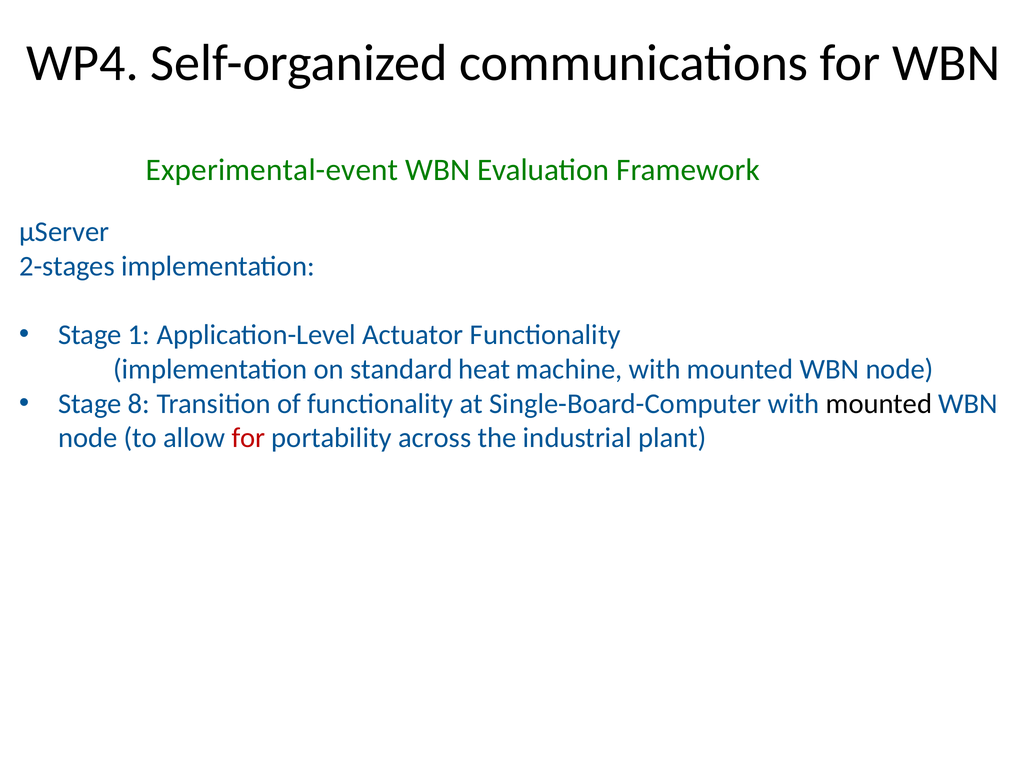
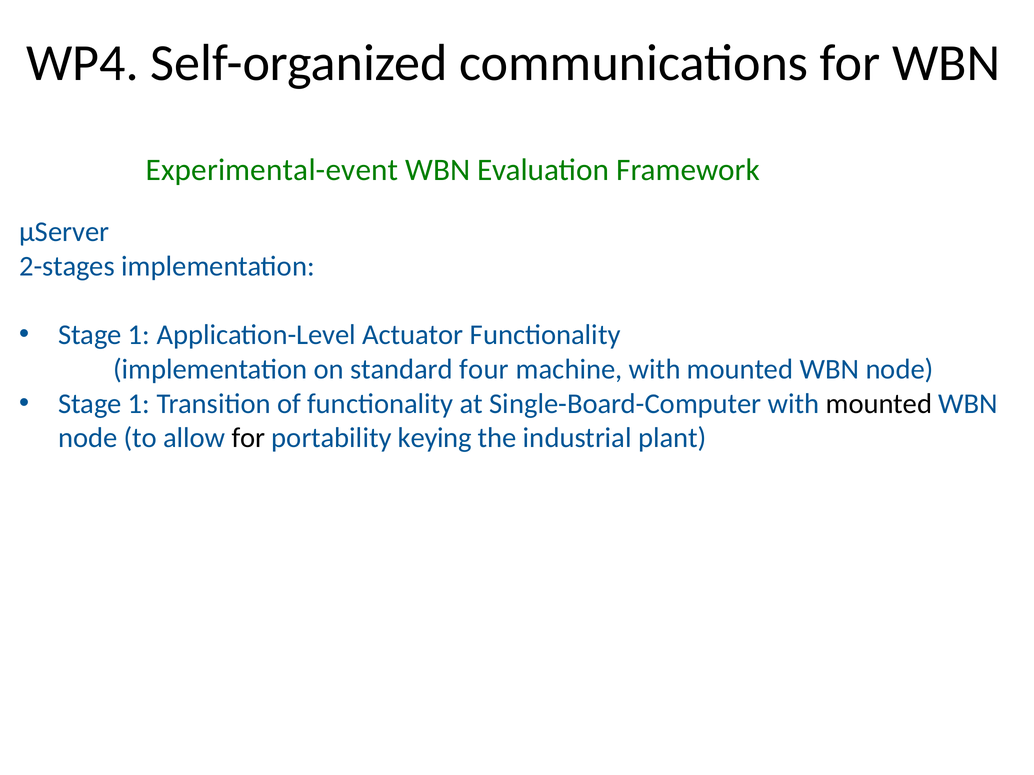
heat: heat -> four (484, 369)
8: 8 -> 1 (139, 404)
for colour: red -> black (249, 438)
across: across -> keying (435, 438)
